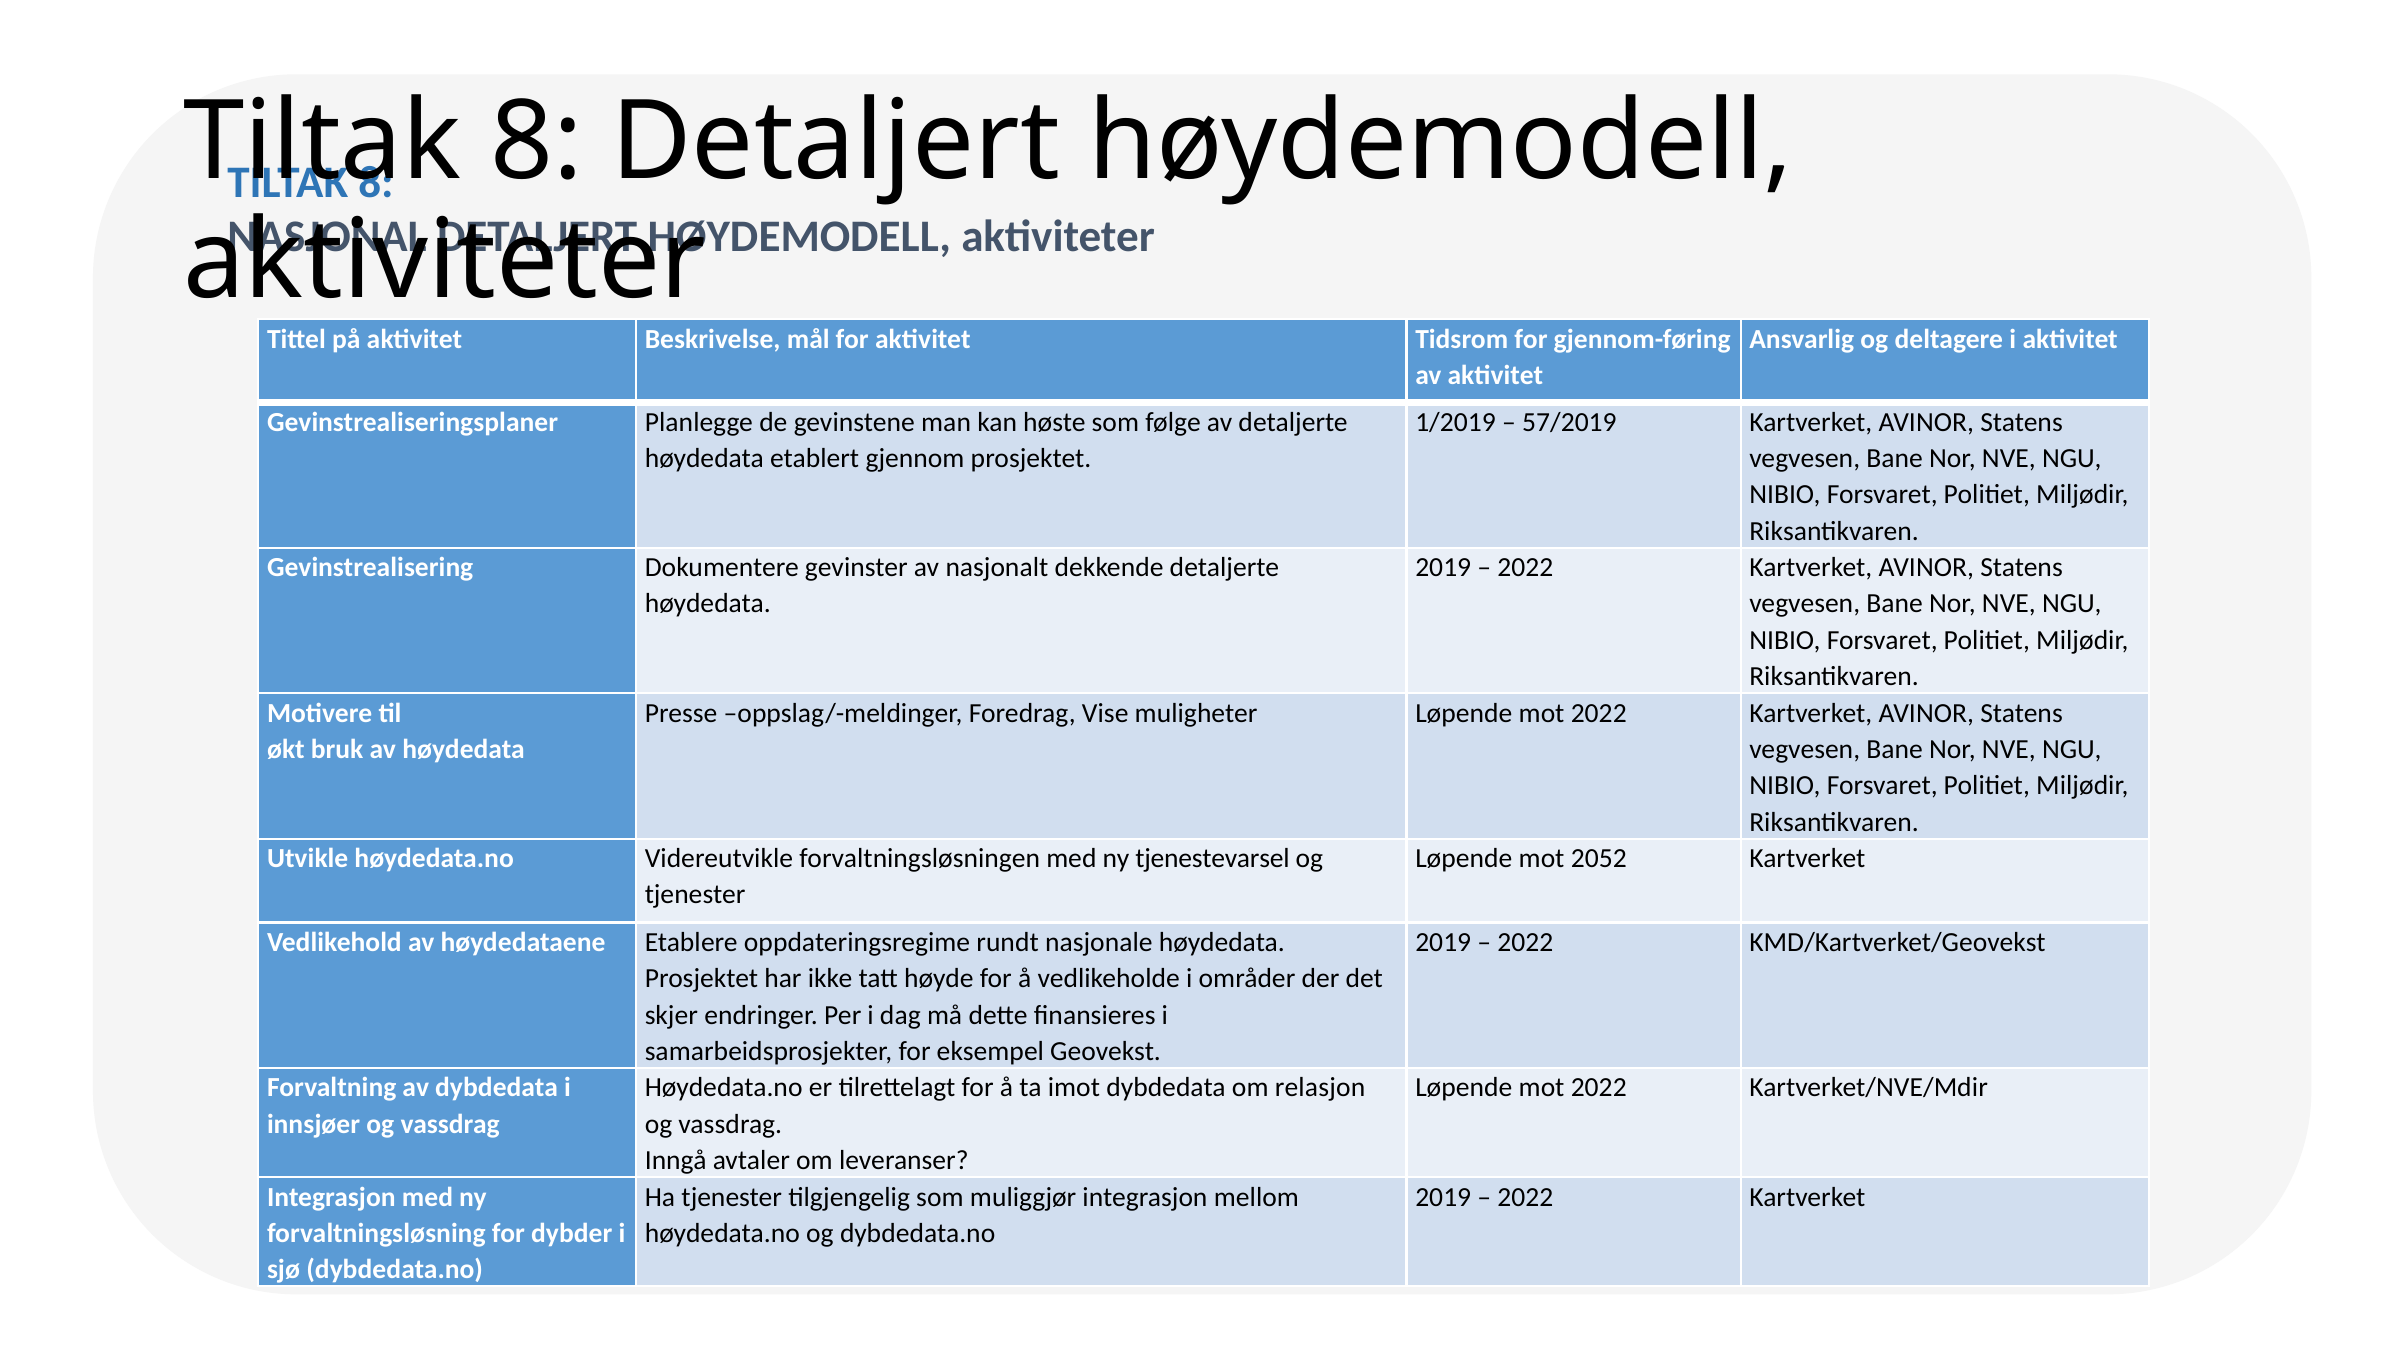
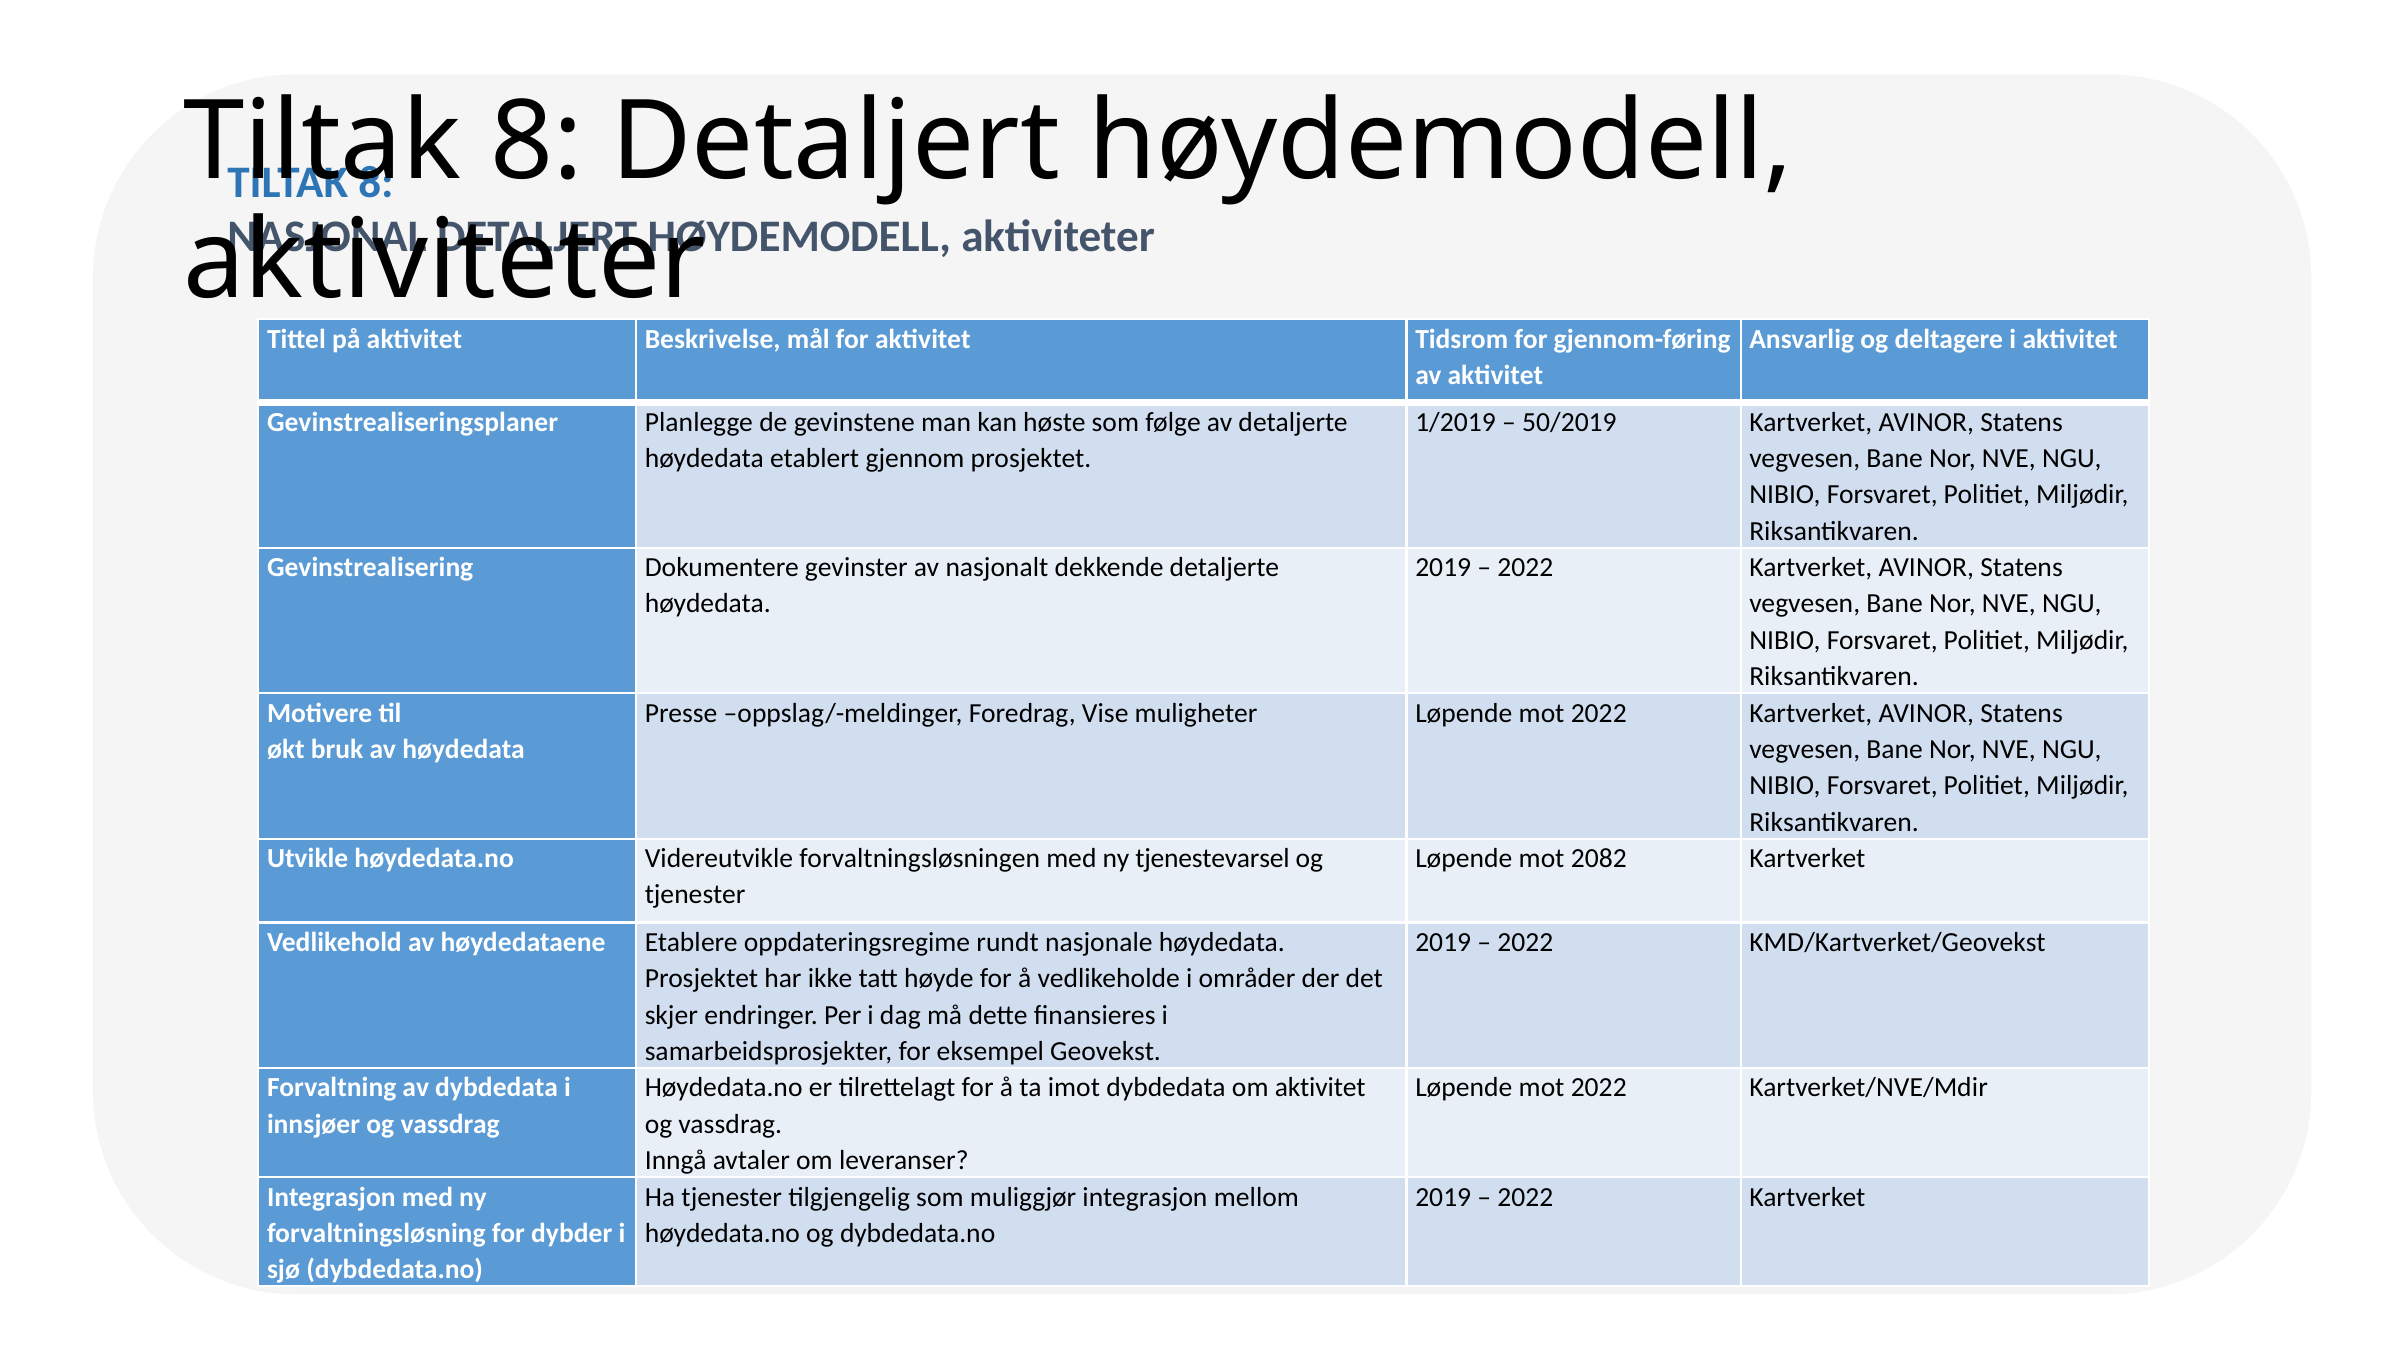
57/2019: 57/2019 -> 50/2019 (1569, 422)
2052: 2052 -> 2082 (1599, 858)
om relasjon: relasjon -> aktivitet (1320, 1088)
